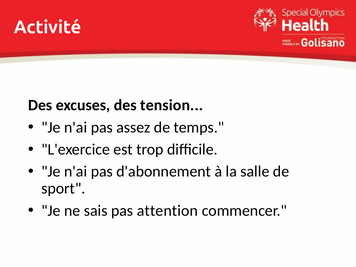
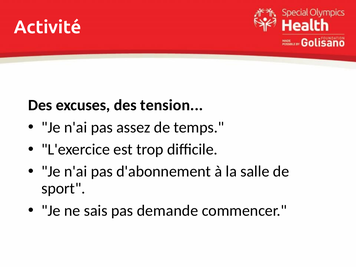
attention: attention -> demande (167, 211)
